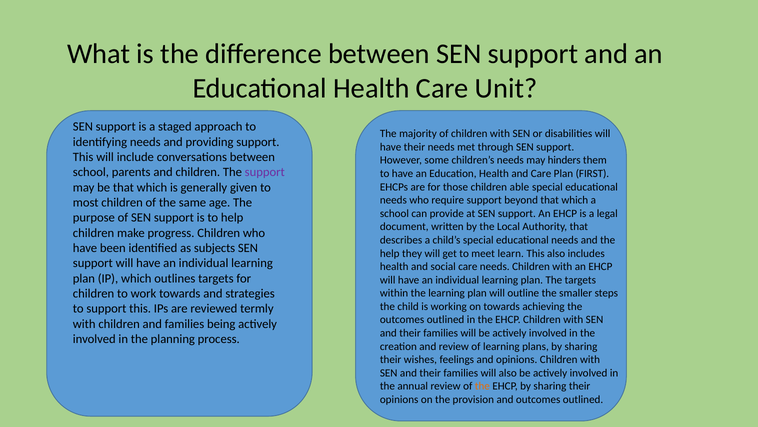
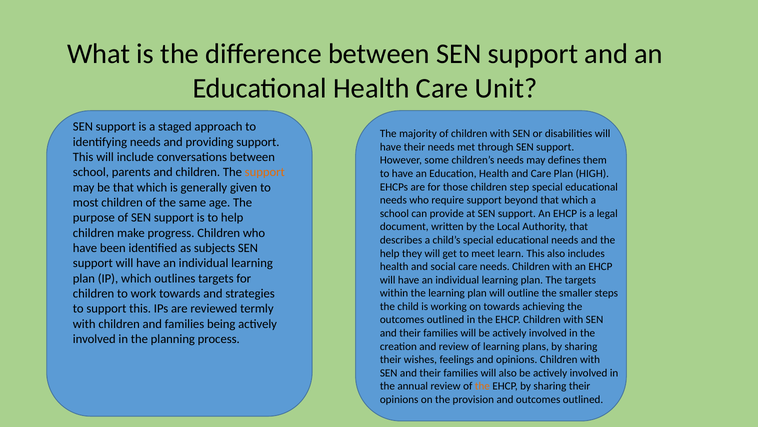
hinders: hinders -> defines (564, 160)
support colour: purple -> orange (265, 172)
FIRST: FIRST -> HIGH (592, 173)
able: able -> step (519, 187)
